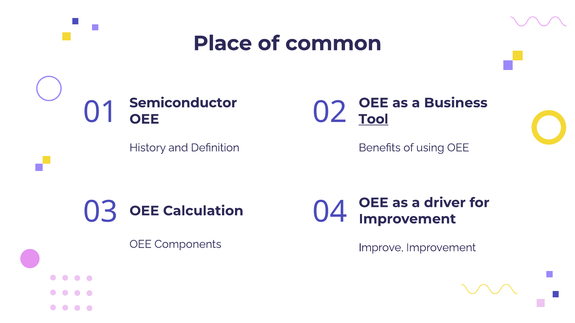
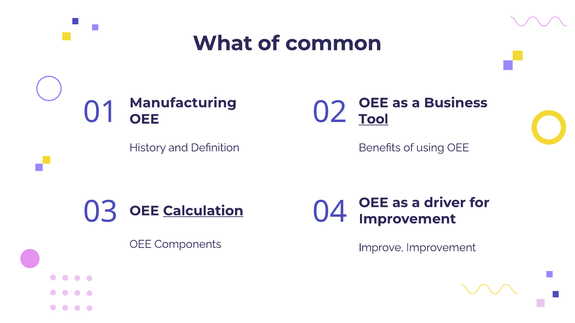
Place: Place -> What (223, 43)
Semiconductor: Semiconductor -> Manufacturing (183, 103)
Calculation underline: none -> present (203, 211)
